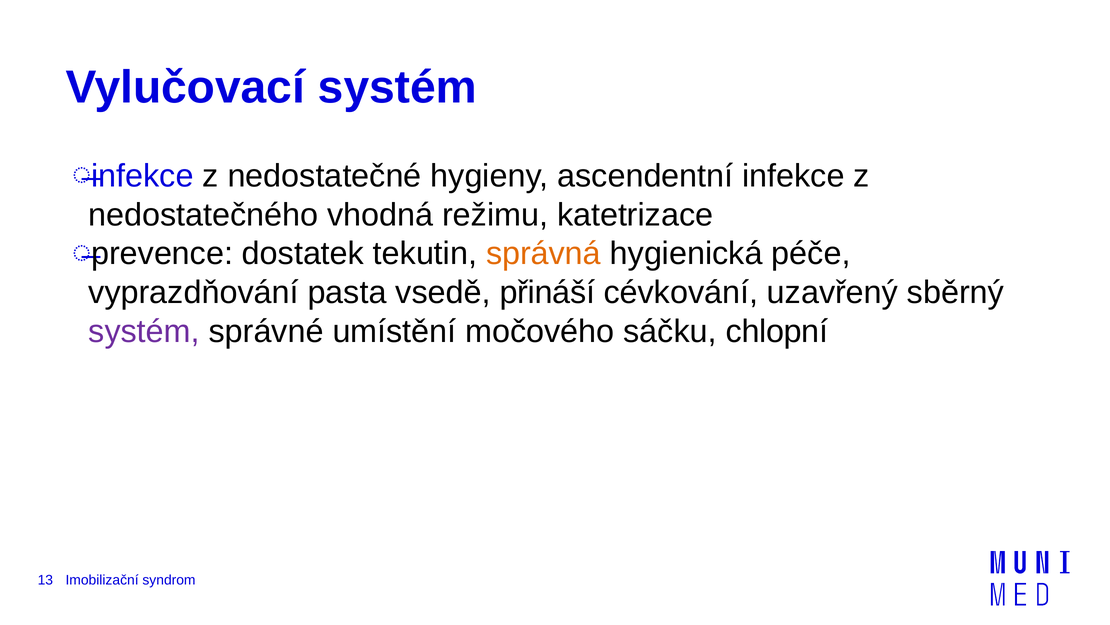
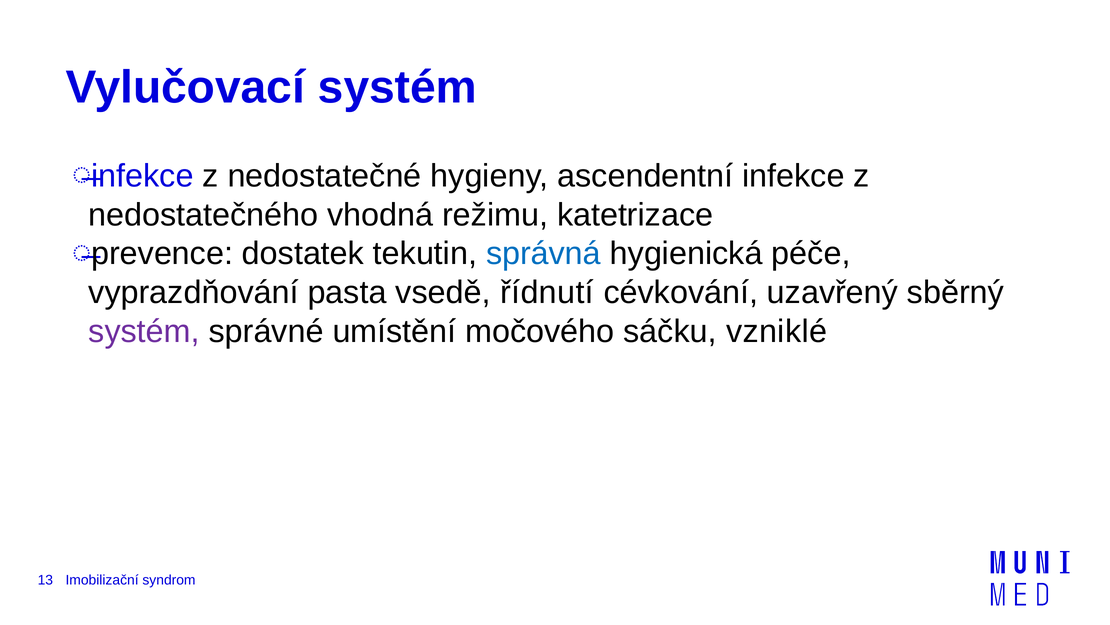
správná colour: orange -> blue (543, 253)
přináší: přináší -> řídnutí (547, 292)
chlopní: chlopní -> vzniklé (777, 331)
